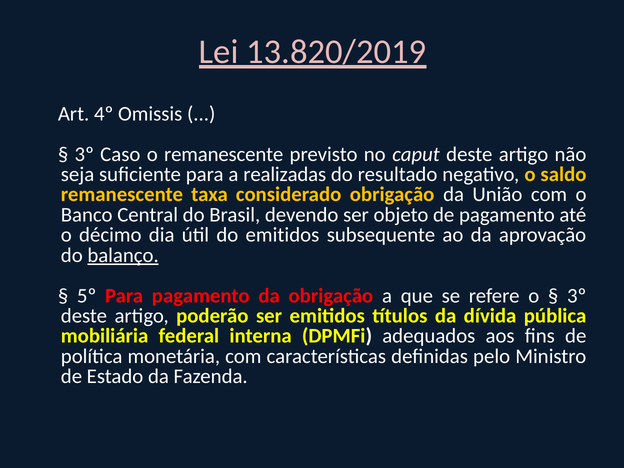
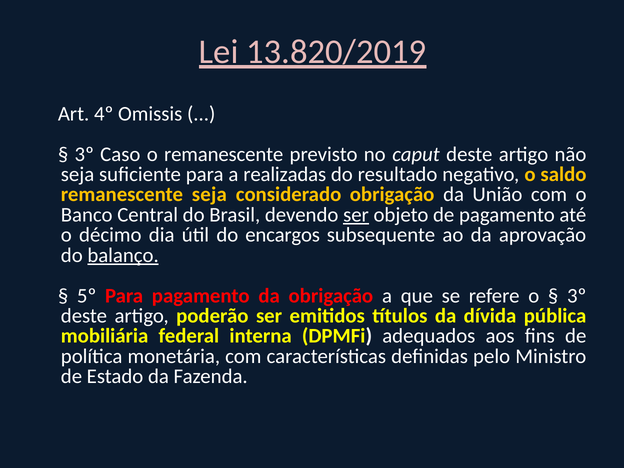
remanescente taxa: taxa -> seja (209, 195)
ser underline: none -> present (356, 215)
do emitidos: emitidos -> encargos (283, 235)
